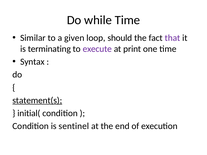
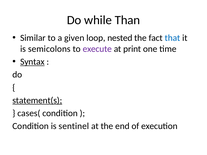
while Time: Time -> Than (127, 20)
should: should -> nested (120, 38)
that colour: purple -> blue (173, 38)
terminating: terminating -> semicolons (49, 49)
Syntax underline: none -> present (32, 62)
initial(: initial( -> cases( (29, 113)
